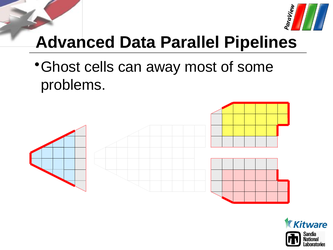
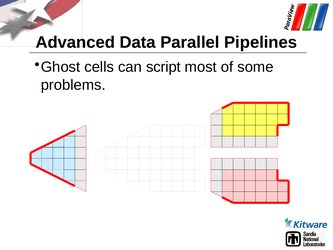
away: away -> script (163, 67)
